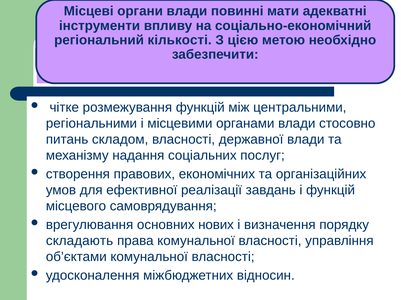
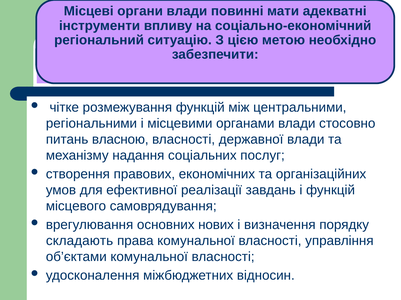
кількості: кількості -> ситуацію (180, 40)
складом: складом -> власною (120, 140)
